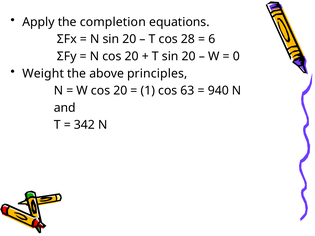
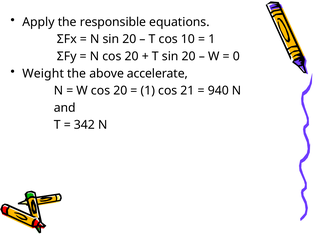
completion: completion -> responsible (113, 22)
28: 28 -> 10 (188, 39)
6: 6 -> 1 (212, 39)
principles: principles -> accelerate (157, 74)
63: 63 -> 21 (187, 91)
